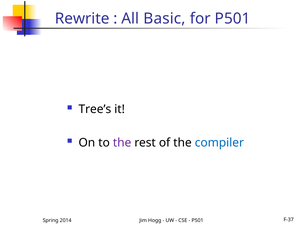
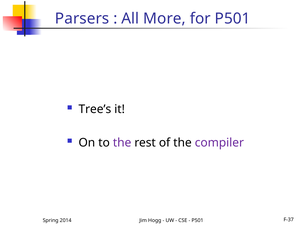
Rewrite: Rewrite -> Parsers (82, 19)
Basic: Basic -> More (164, 19)
compiler colour: blue -> purple (219, 143)
